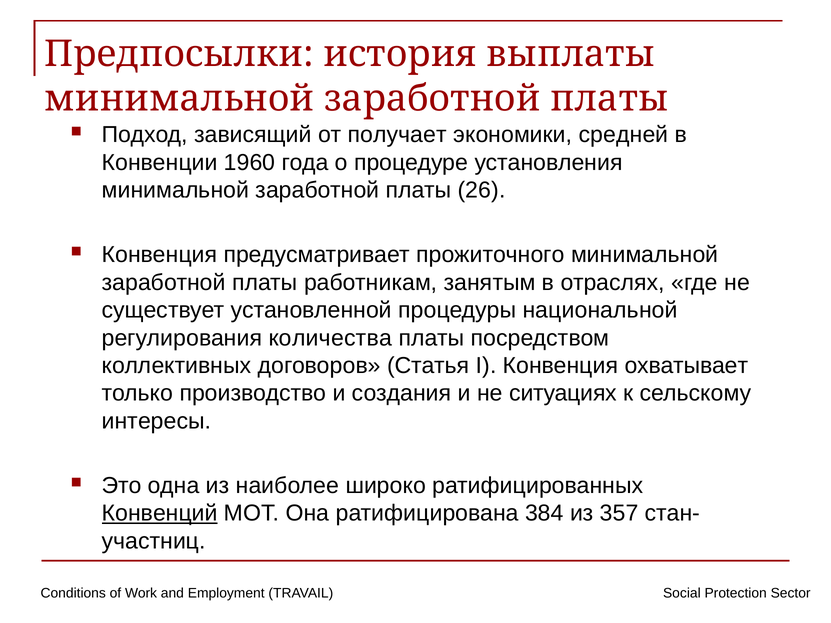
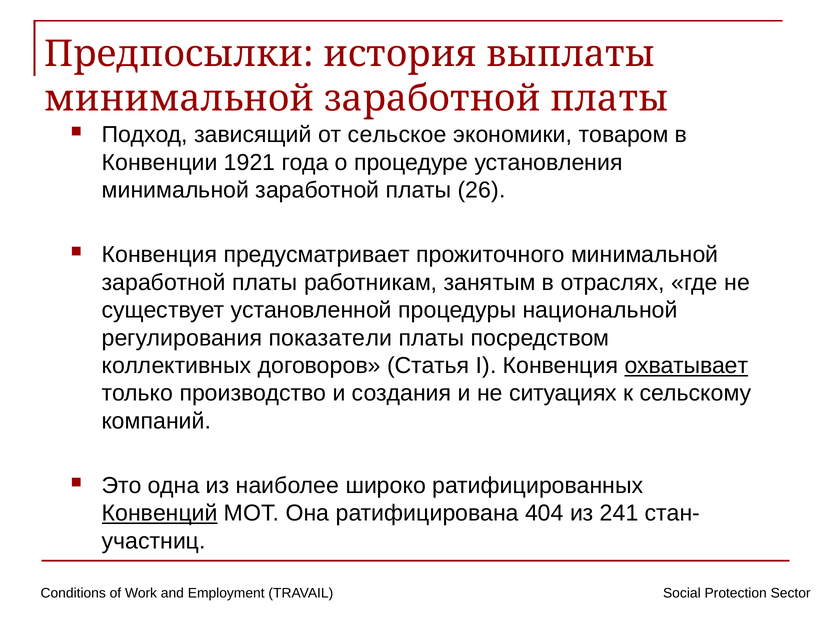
получает: получает -> сельское (397, 135)
средней: средней -> товаром (624, 135)
1960: 1960 -> 1921 (250, 163)
количества: количества -> показатели (330, 338)
охватывает underline: none -> present (686, 366)
интересы: интересы -> компаний (157, 421)
384: 384 -> 404 (544, 514)
357: 357 -> 241 (619, 514)
